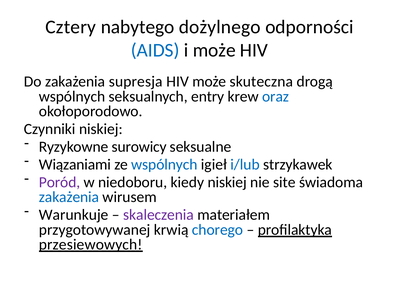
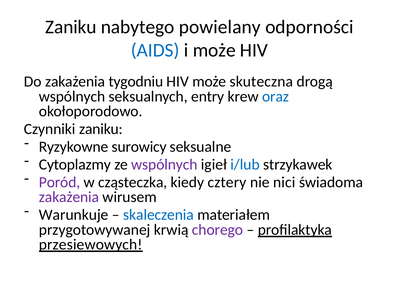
Cztery: Cztery -> Zaniku (71, 27)
dożylnego: dożylnego -> powielany (220, 27)
supresja: supresja -> tygodniu (136, 82)
Czynniki niskiej: niskiej -> zaniku (101, 129)
Wiązaniami: Wiązaniami -> Cytoplazmy (75, 165)
wspólnych colour: blue -> purple (164, 165)
niedoboru: niedoboru -> cząsteczka (133, 182)
kiedy niskiej: niskiej -> cztery (227, 182)
site: site -> nici (284, 182)
zakażenia colour: blue -> purple (69, 197)
skaleczenia colour: purple -> blue (159, 215)
chorego colour: blue -> purple (218, 230)
